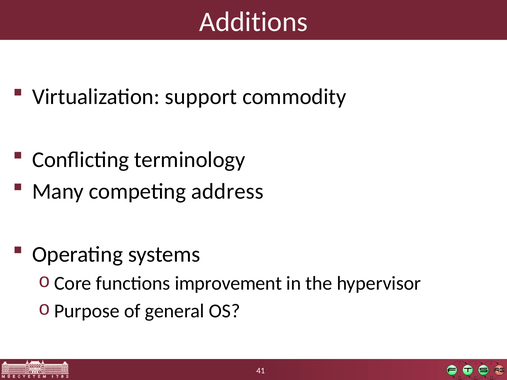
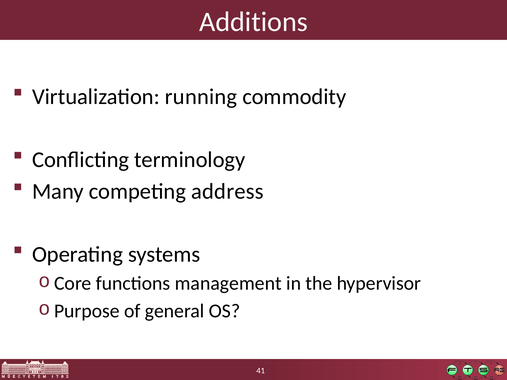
support: support -> running (201, 97)
improvement: improvement -> management (228, 284)
